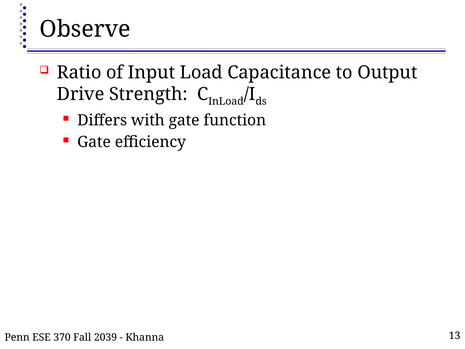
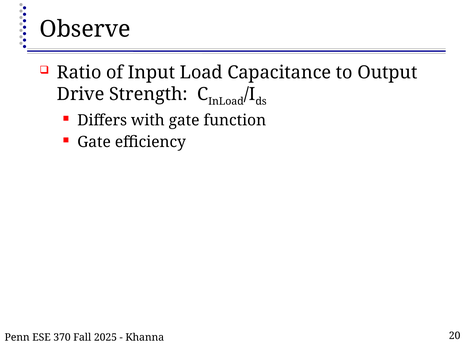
2039: 2039 -> 2025 (105, 337)
13: 13 -> 20 (455, 335)
